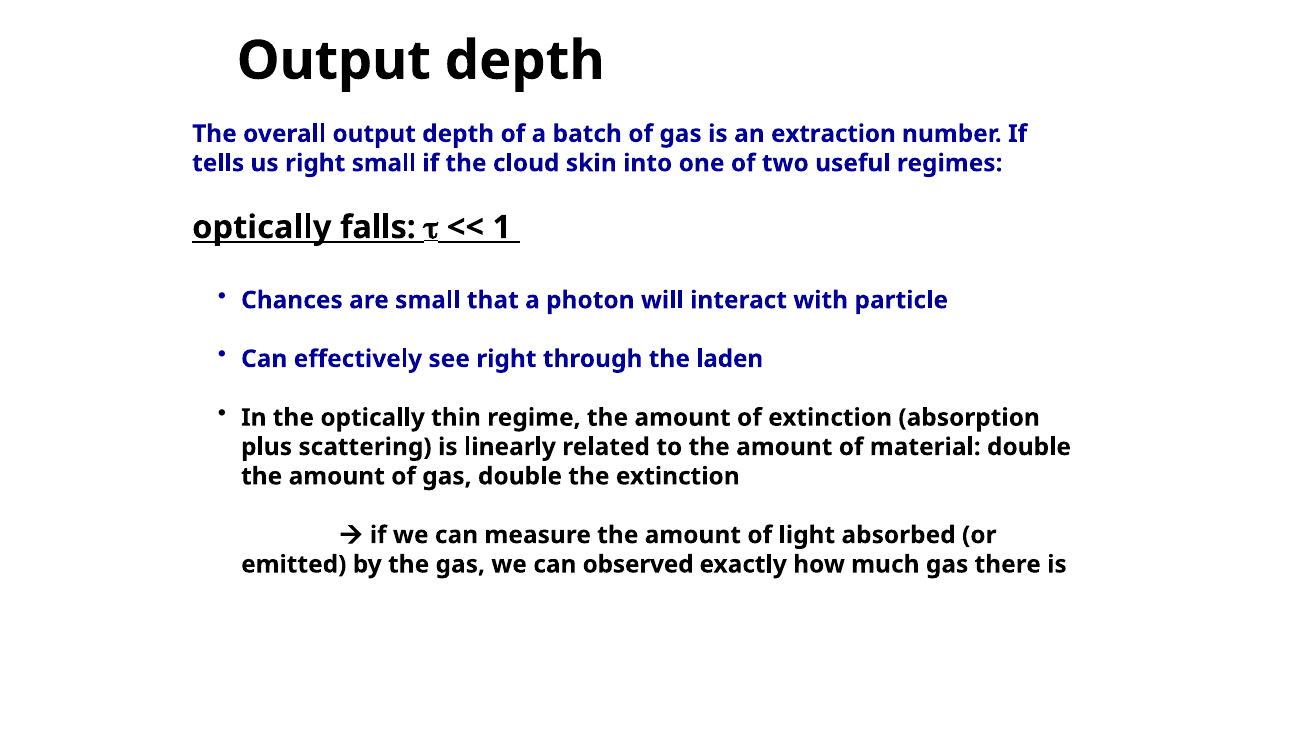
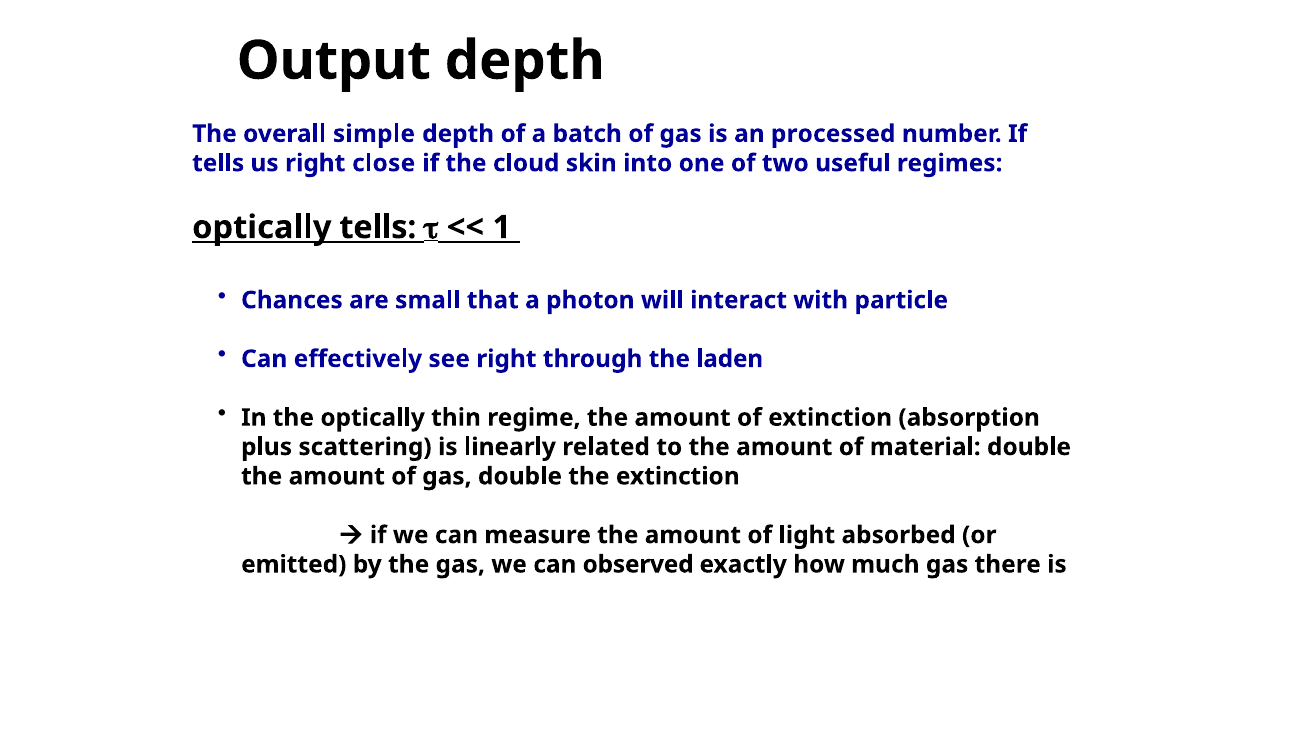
overall output: output -> simple (374, 134)
extraction: extraction -> processed (833, 134)
right small: small -> close (384, 163)
optically falls: falls -> tells (378, 228)
